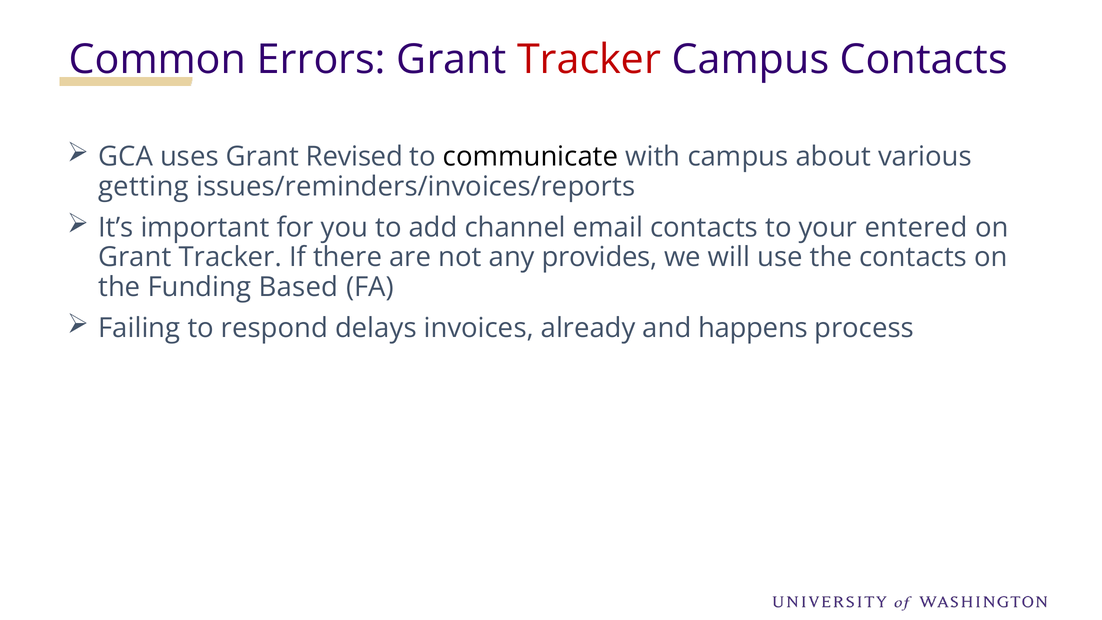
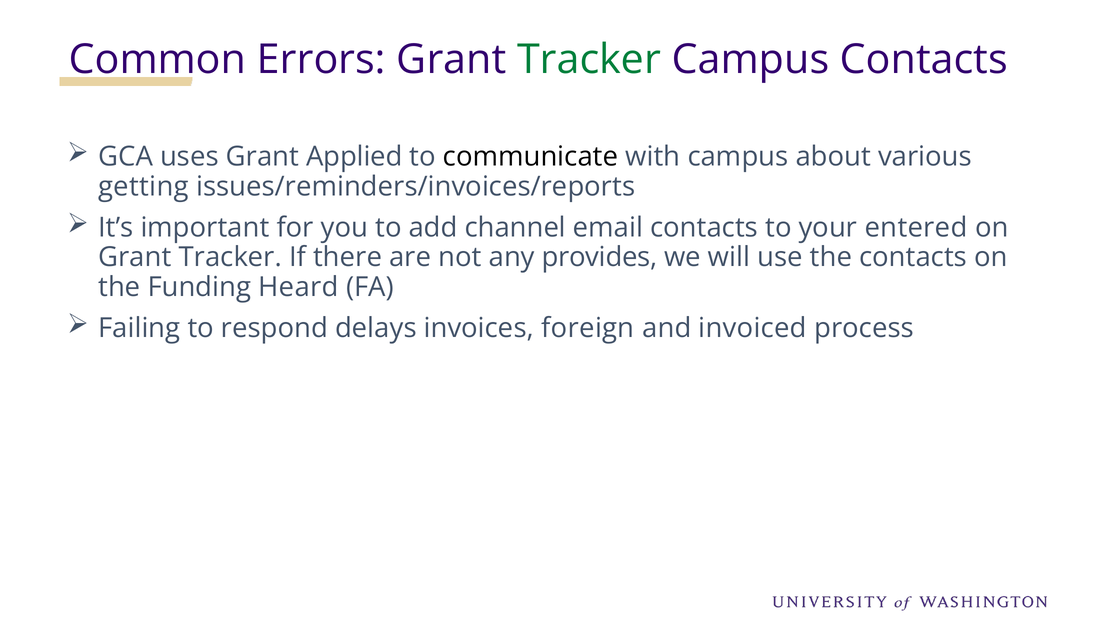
Tracker colour: red -> green (589, 60)
Revised: Revised -> Applied (354, 157)
Based: Based -> Heard (299, 287)
already: already -> foreign (588, 328)
happens: happens -> invoiced (753, 328)
